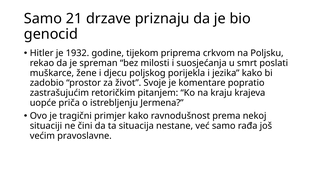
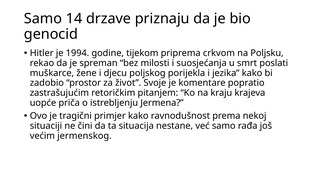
21: 21 -> 14 (74, 19)
1932: 1932 -> 1994 (77, 53)
pravoslavne: pravoslavne -> jermenskog (84, 136)
